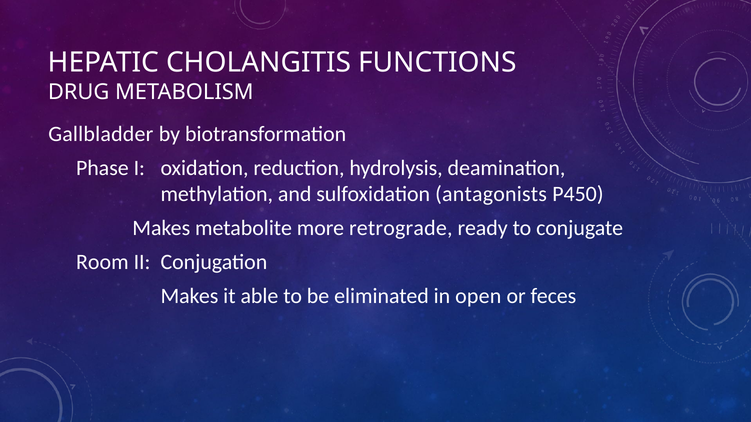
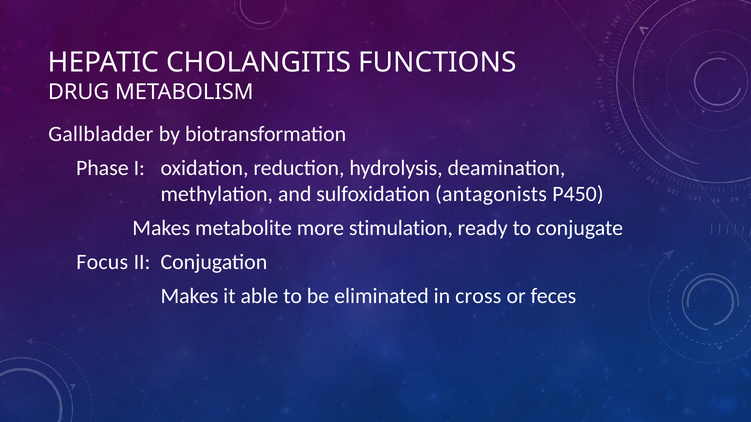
retrograde: retrograde -> stimulation (401, 228)
Room: Room -> Focus (102, 262)
open: open -> cross (478, 296)
